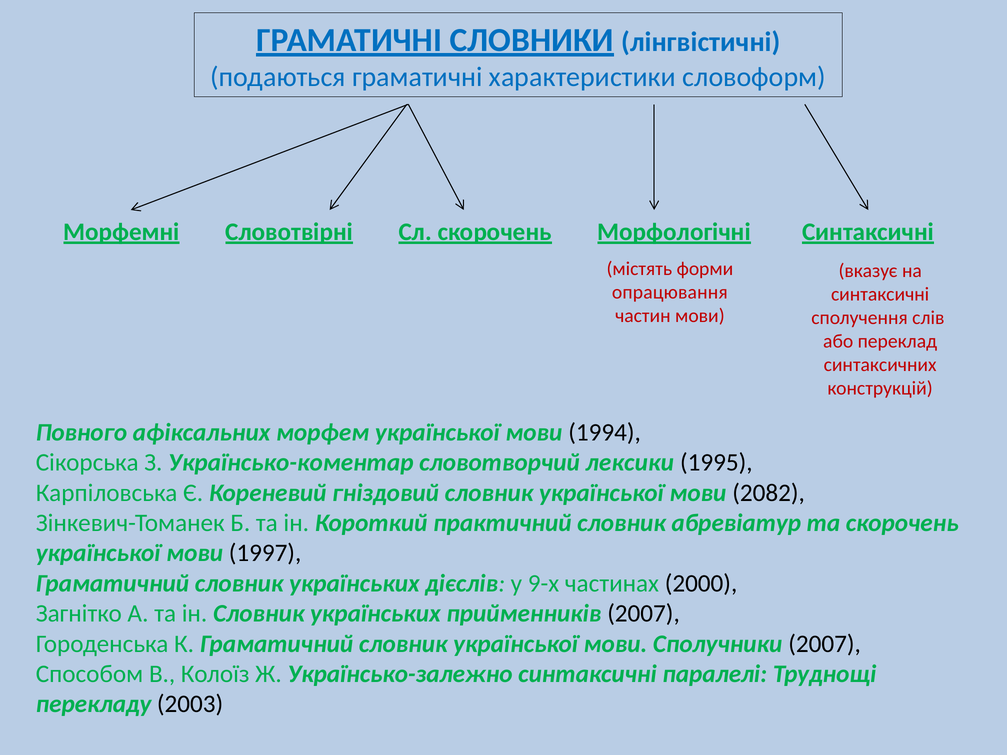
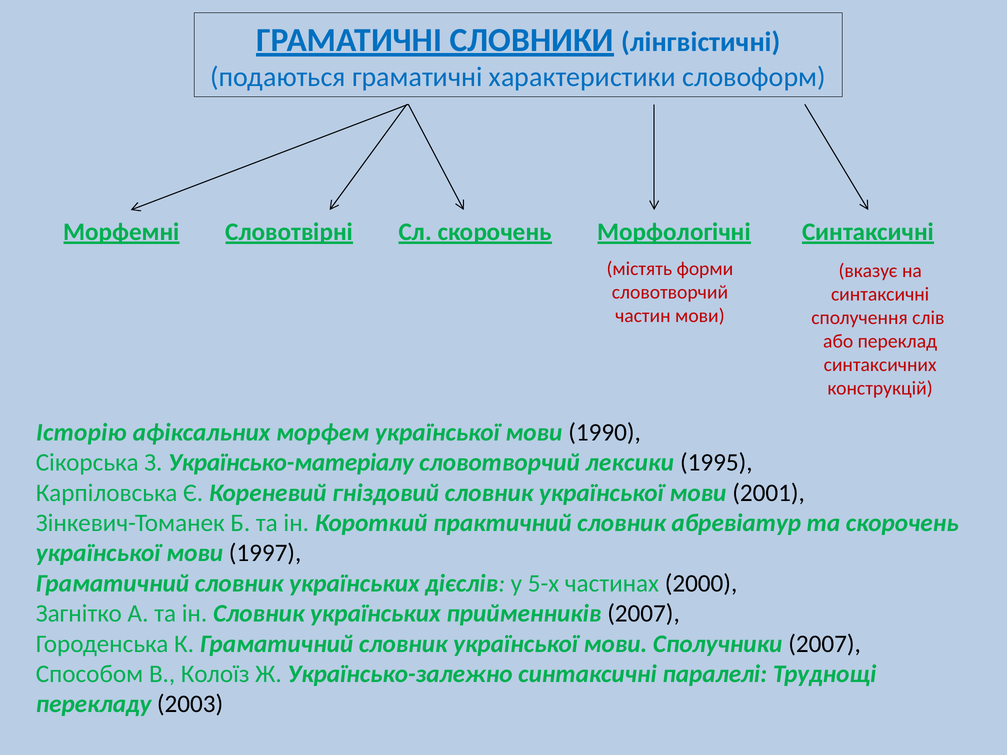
опрацювання: опрацювання -> словотворчий (670, 292)
Повного: Повного -> Історію (81, 433)
1994: 1994 -> 1990 (605, 433)
Українсько-коментар: Українсько-коментар -> Українсько-матеріалу (291, 463)
2082: 2082 -> 2001 (769, 493)
9-х: 9-х -> 5-х (544, 584)
